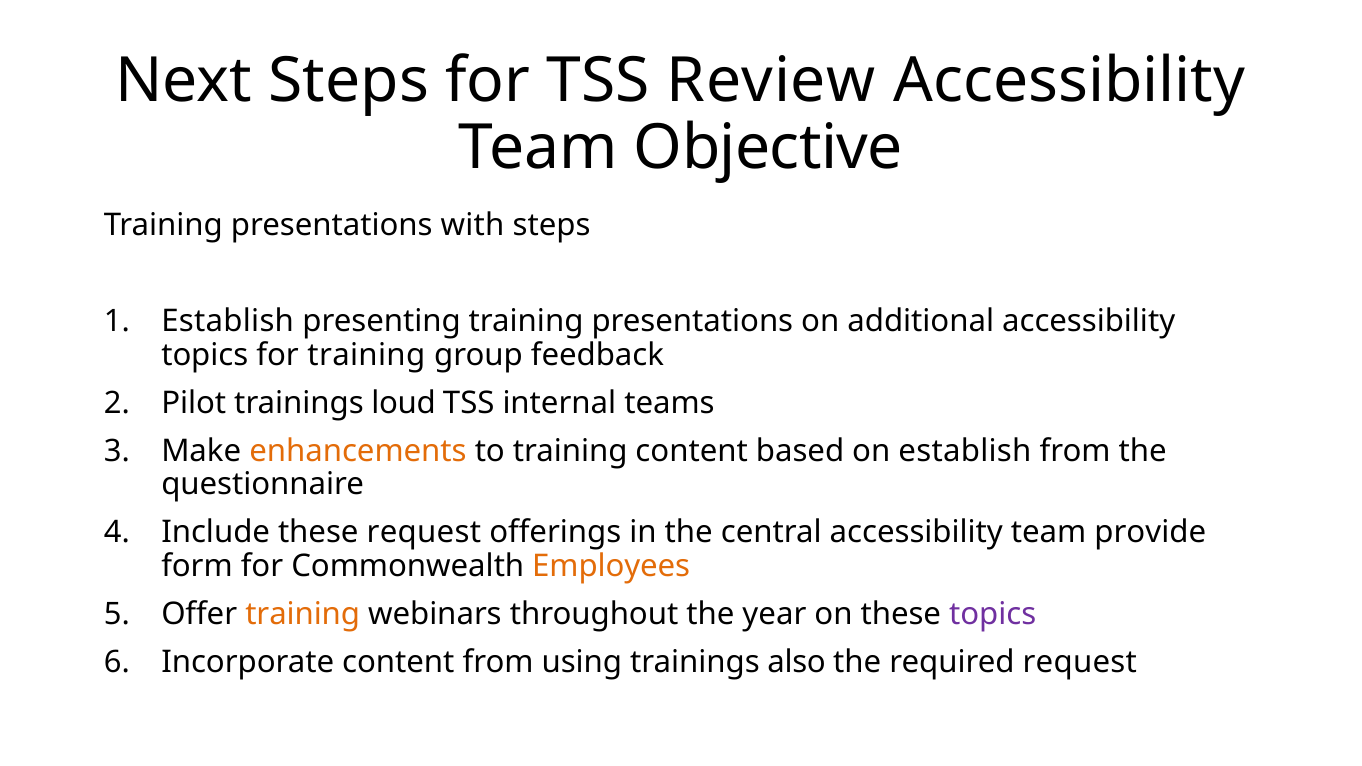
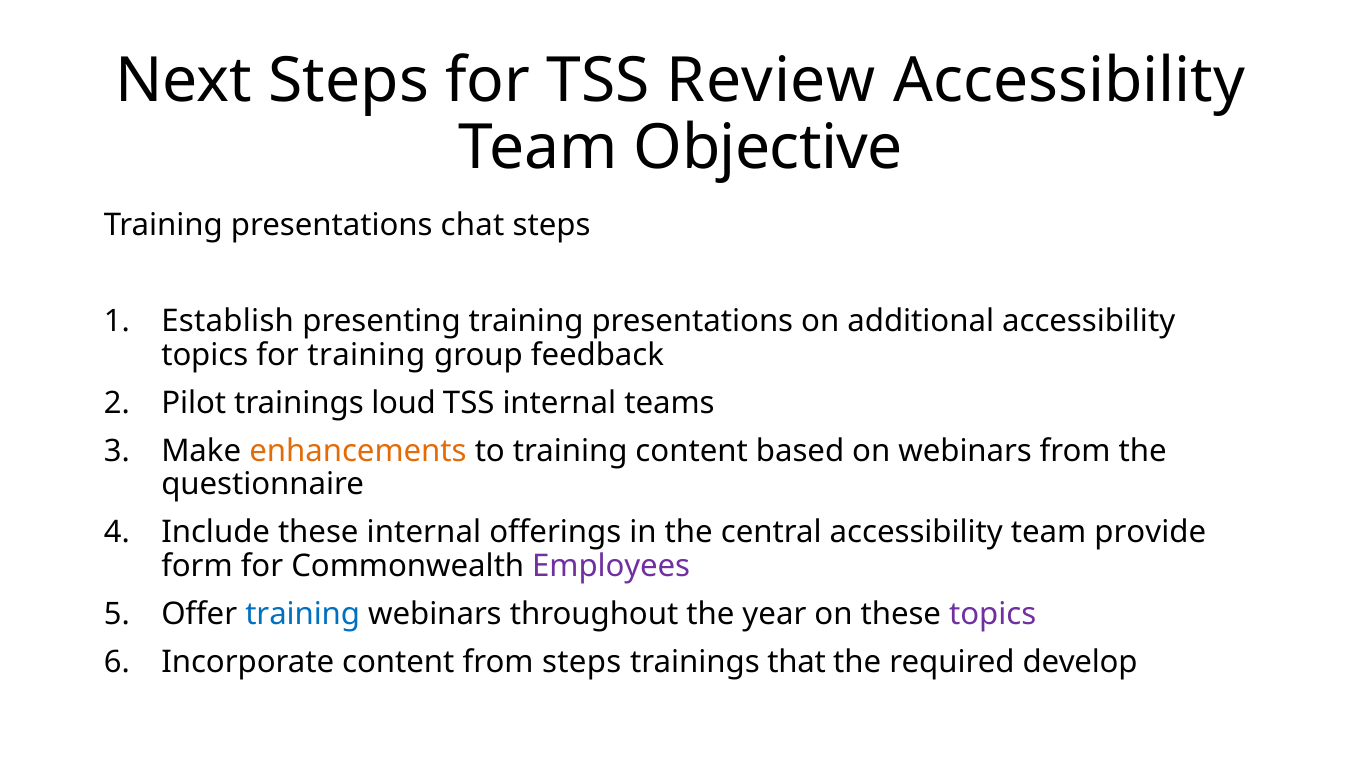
with: with -> chat (473, 226)
on establish: establish -> webinars (965, 451)
these request: request -> internal (424, 533)
Employees colour: orange -> purple (611, 566)
training colour: orange -> blue (303, 614)
from using: using -> steps (582, 662)
also: also -> that (797, 662)
required request: request -> develop (1080, 662)
